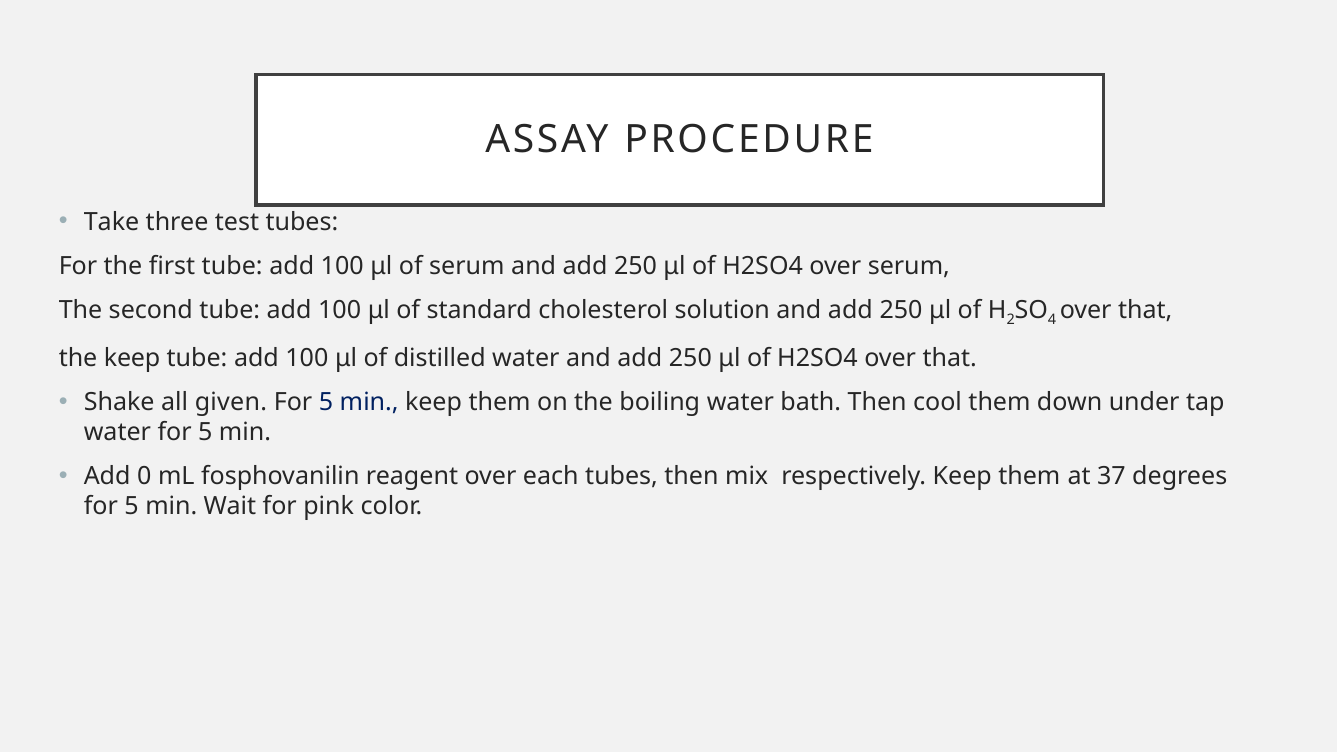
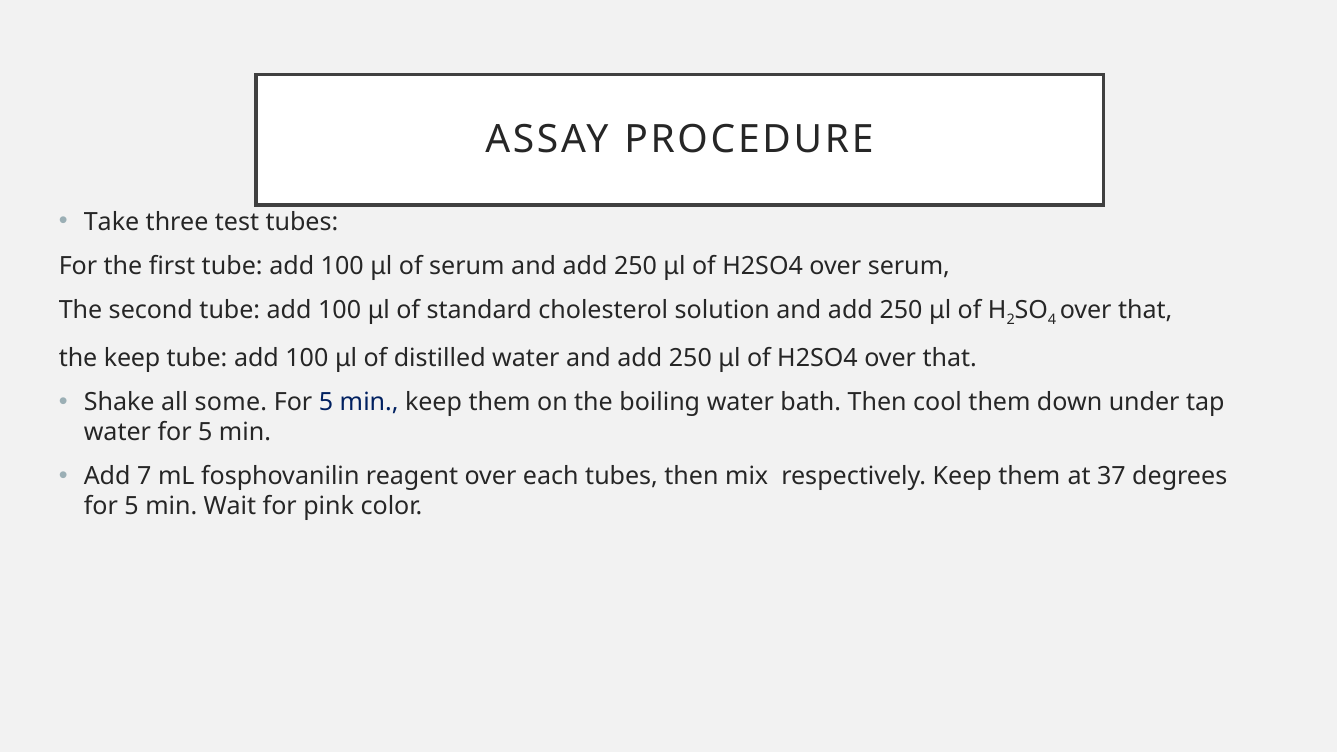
given: given -> some (231, 402)
0: 0 -> 7 (144, 476)
